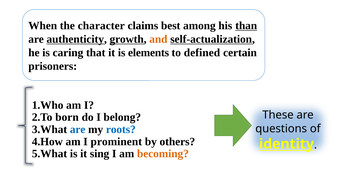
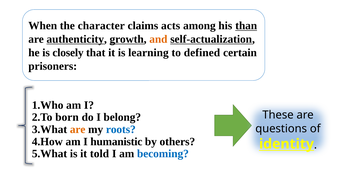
best: best -> acts (171, 25)
caring: caring -> closely (68, 52)
elements: elements -> learning (148, 52)
are colour: blue -> orange (78, 129)
prominent: prominent -> humanistic (116, 141)
sing: sing -> told (100, 153)
becoming colour: orange -> blue (163, 153)
